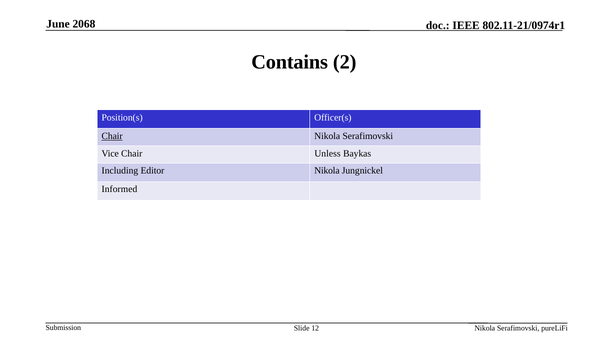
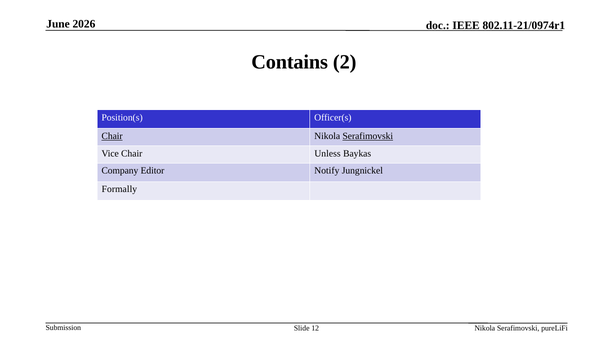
2068: 2068 -> 2026 (84, 24)
Serafimovski underline: none -> present (368, 136)
Including: Including -> Company (120, 171)
Editor Nikola: Nikola -> Notify (327, 171)
Informed: Informed -> Formally (119, 189)
